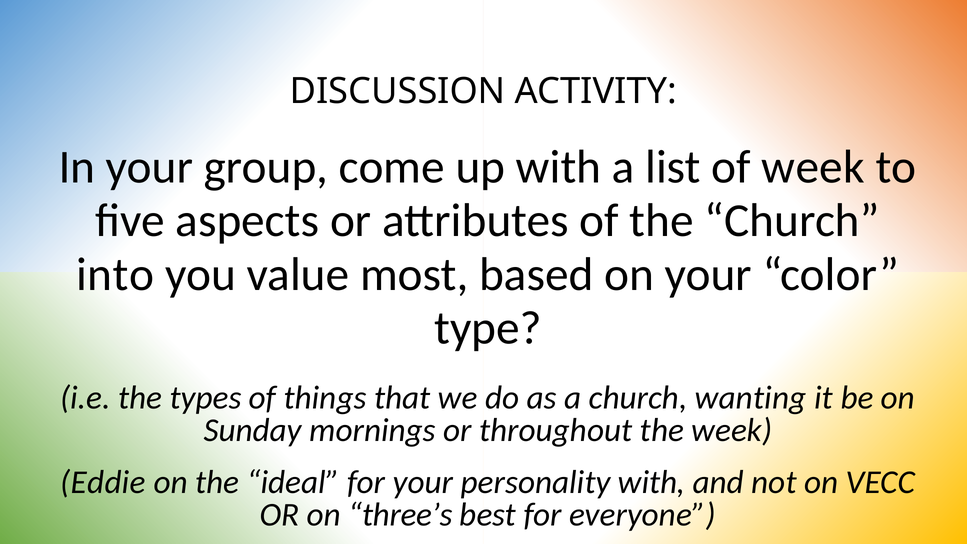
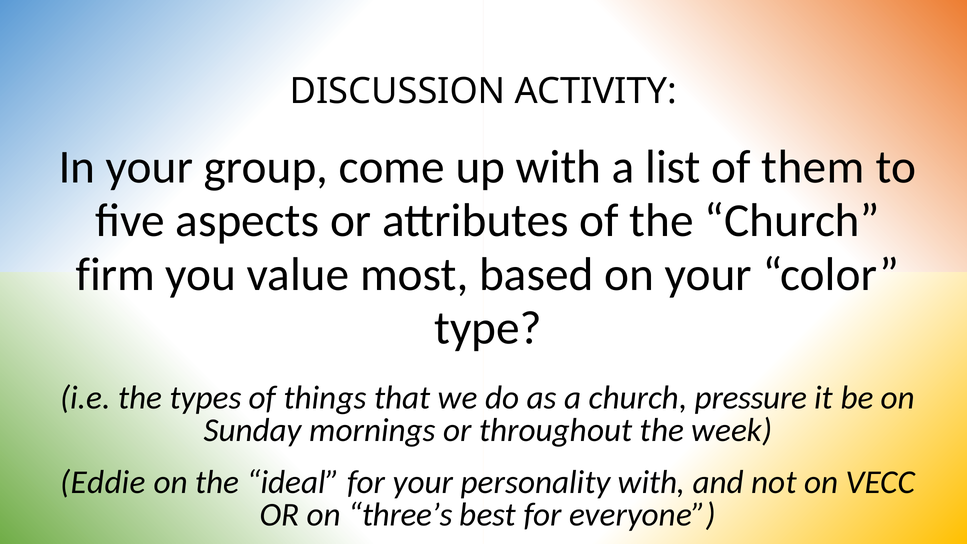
of week: week -> them (813, 167)
into: into -> firm (115, 274)
wanting: wanting -> pressure (751, 398)
